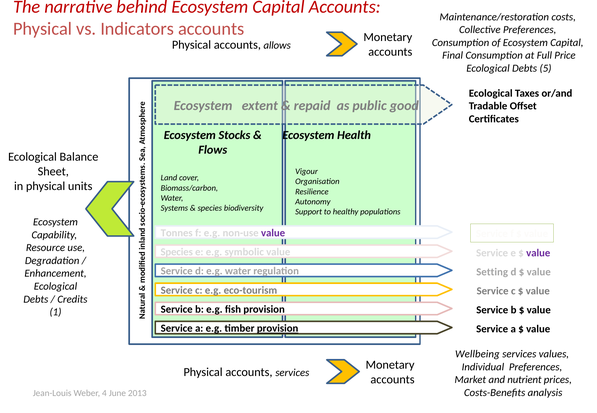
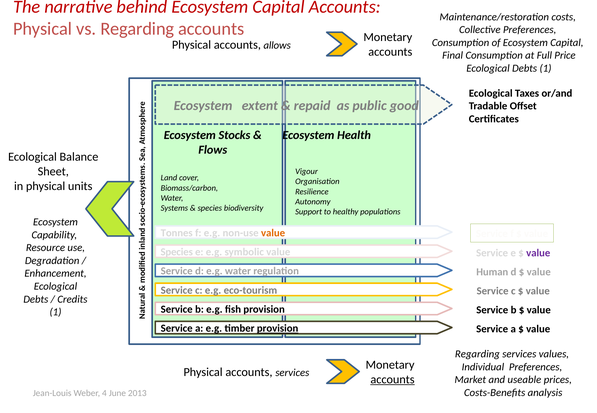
vs Indicators: Indicators -> Regarding (137, 29)
Debts 5: 5 -> 1 (545, 68)
value colour: purple -> orange (273, 233)
Setting: Setting -> Human (492, 272)
Wellbeing: Wellbeing -> Regarding (477, 354)
accounts underline: none -> present (393, 380)
nutrient: nutrient -> useable (524, 380)
